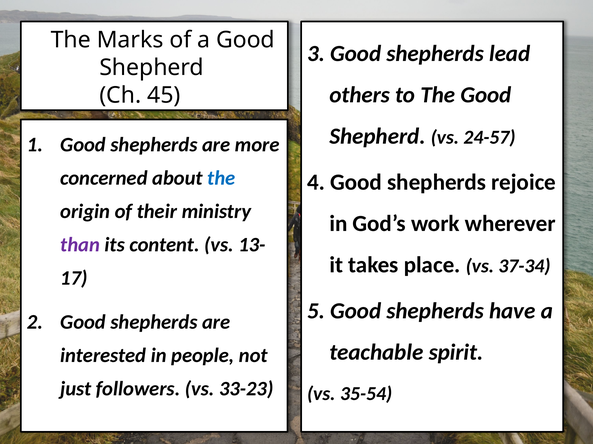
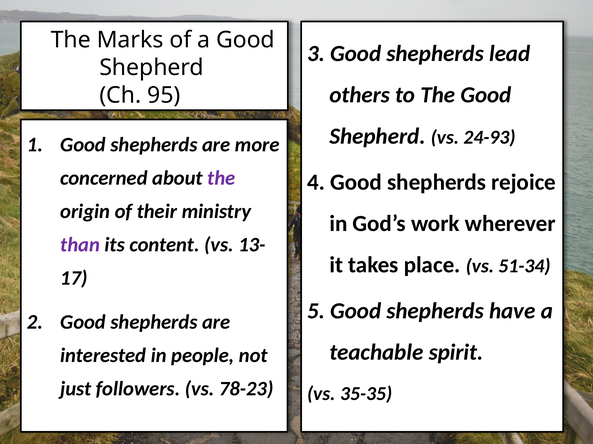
45: 45 -> 95 (164, 95)
24-57: 24-57 -> 24-93 (490, 138)
the colour: blue -> purple (221, 178)
37-34: 37-34 -> 51-34 (525, 267)
33-23: 33-23 -> 78-23 (246, 389)
35-54: 35-54 -> 35-35 (366, 394)
